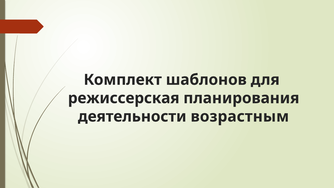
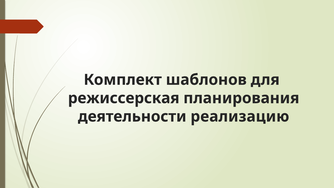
возрастным: возрастным -> реализацию (240, 116)
